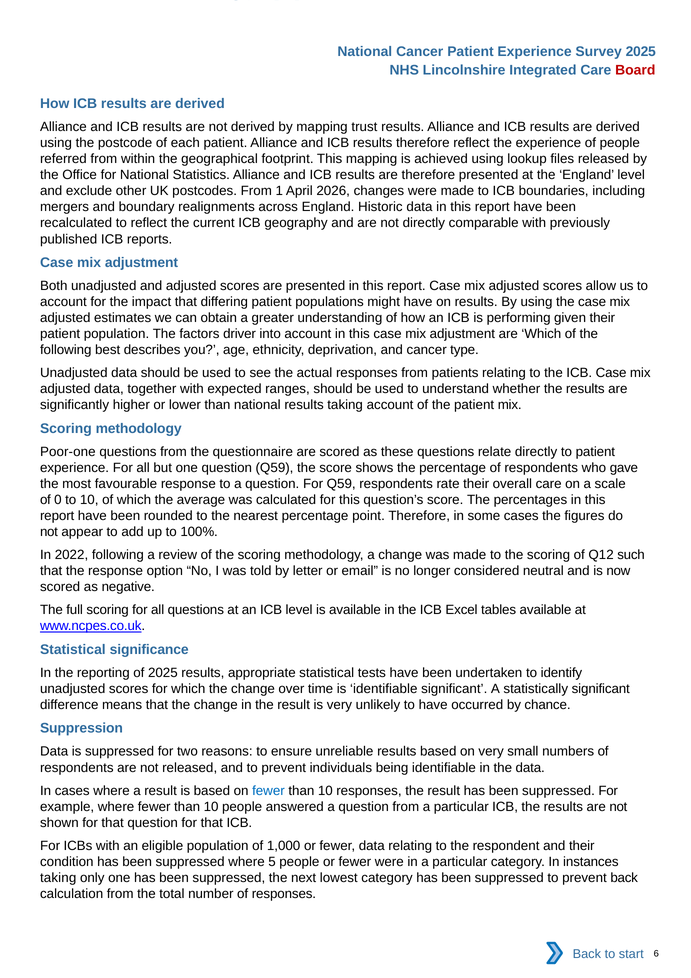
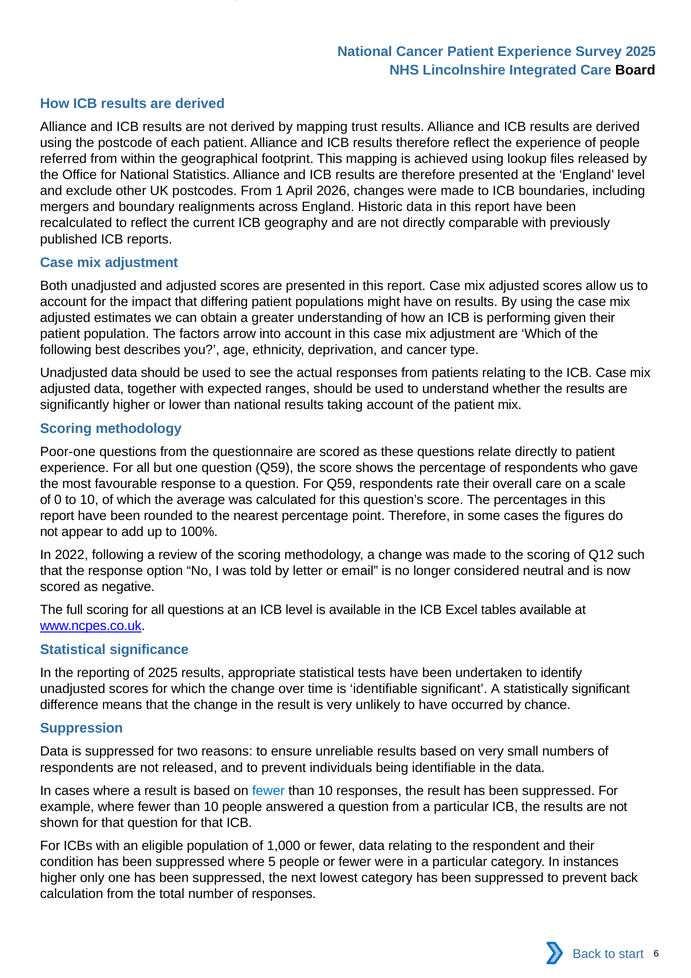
Board colour: red -> black (635, 70)
driver: driver -> arrow (240, 334)
taking: taking -> higher (58, 878)
